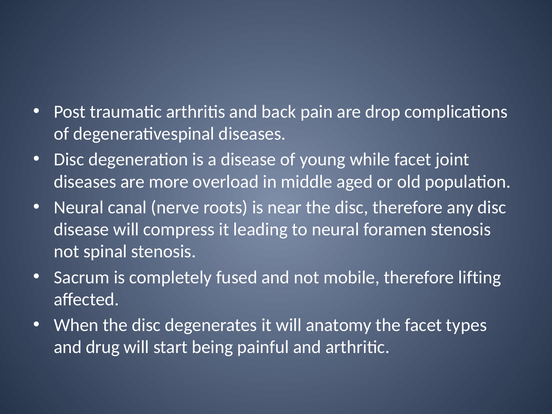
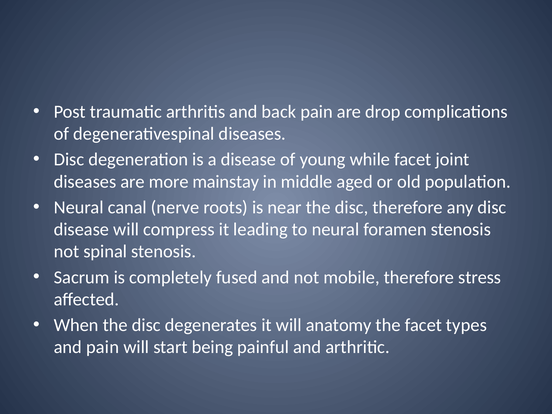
overload: overload -> mainstay (226, 182)
lifting: lifting -> stress (480, 277)
and drug: drug -> pain (103, 347)
